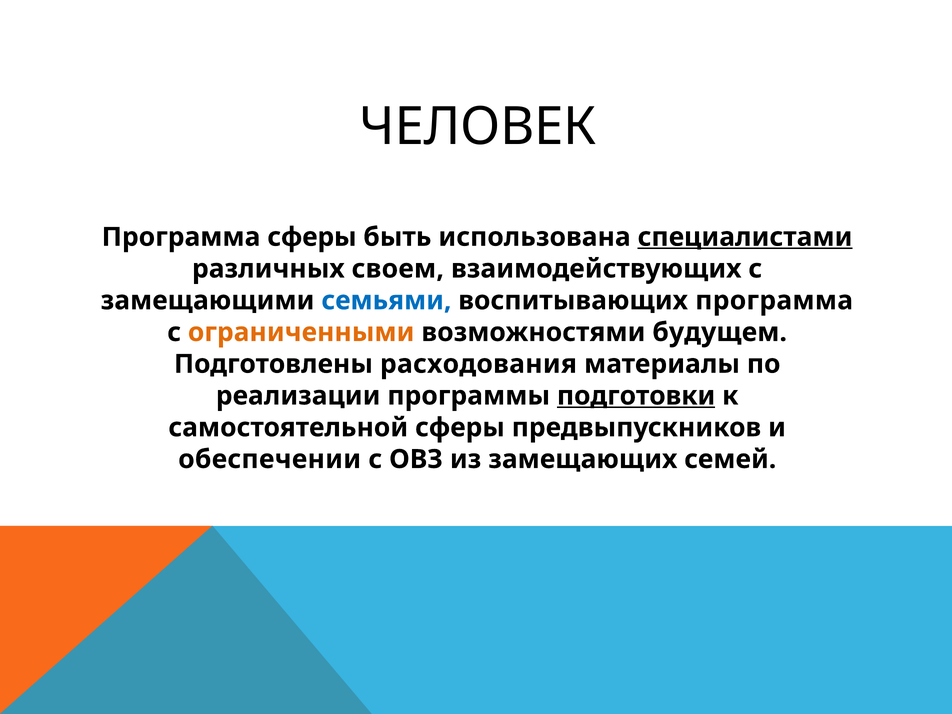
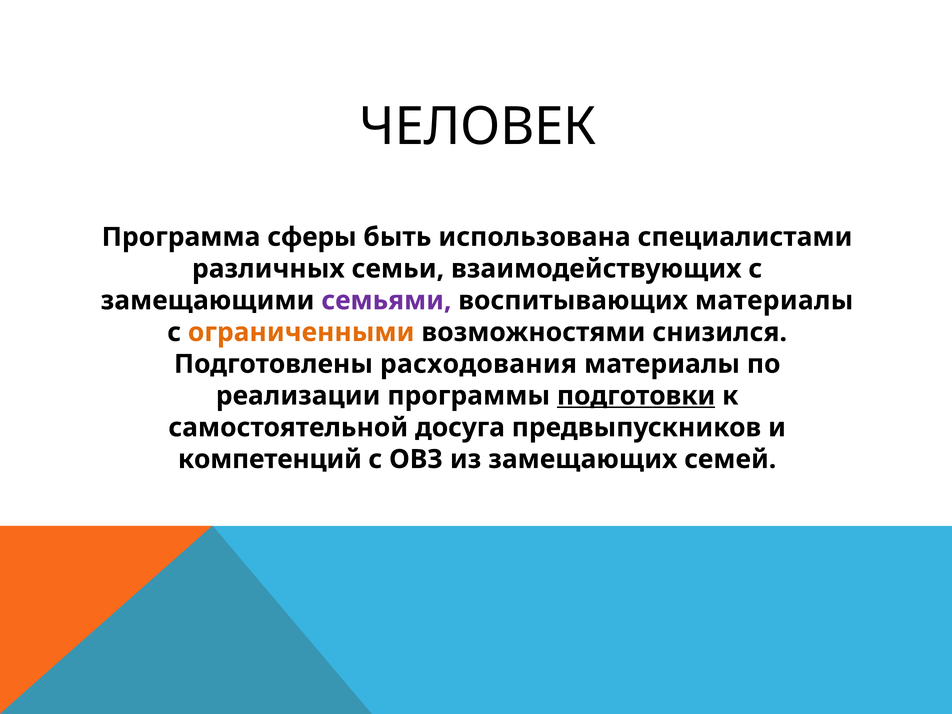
специалистами underline: present -> none (745, 237)
своем: своем -> семьи (398, 269)
семьями colour: blue -> purple (386, 301)
воспитывающих программа: программа -> материалы (774, 301)
будущем: будущем -> снизился (720, 332)
самостоятельной сферы: сферы -> досуга (460, 428)
обеспечении: обеспечении -> компетенций (270, 459)
